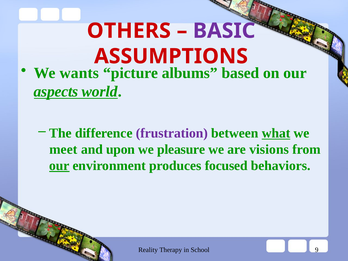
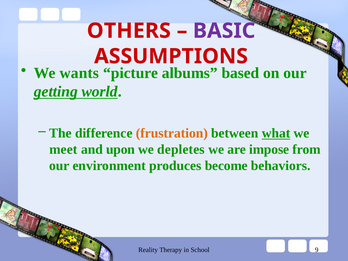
aspects: aspects -> getting (56, 92)
frustration colour: purple -> orange (172, 133)
pleasure: pleasure -> depletes (181, 149)
visions: visions -> impose (269, 149)
our underline: present -> none (59, 166)
focused: focused -> become (226, 166)
